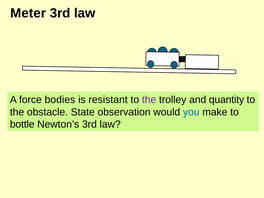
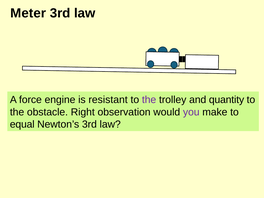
bodies: bodies -> engine (60, 100)
State: State -> Right (83, 112)
you colour: blue -> purple (191, 112)
bottle: bottle -> equal (22, 124)
